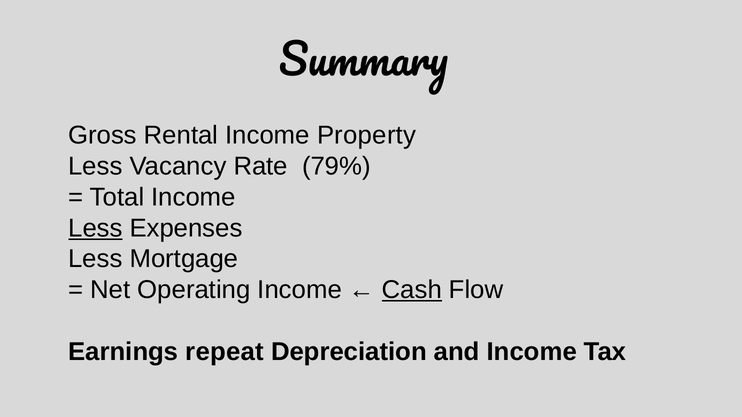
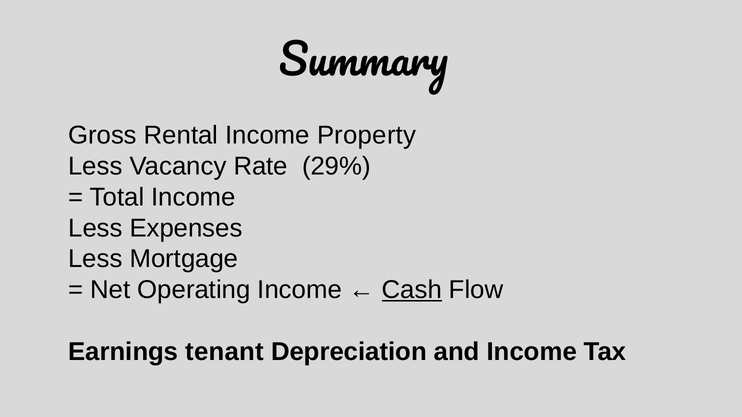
79%: 79% -> 29% (336, 166)
Less underline: present -> none (95, 228)
repeat: repeat -> tenant (225, 352)
